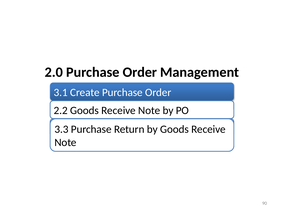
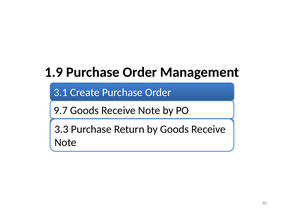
2.0: 2.0 -> 1.9 (54, 72)
2.2: 2.2 -> 9.7 (61, 110)
